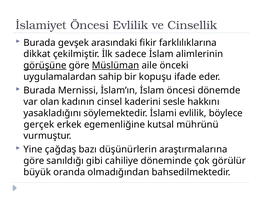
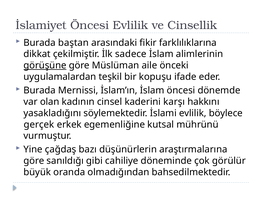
gevşek: gevşek -> baştan (73, 43)
Müslüman underline: present -> none (116, 65)
sahip: sahip -> teşkil (110, 77)
sesle: sesle -> karşı (174, 101)
